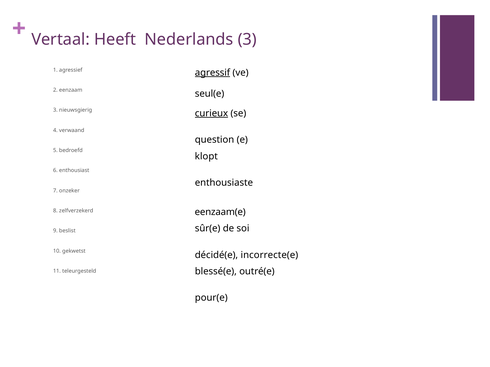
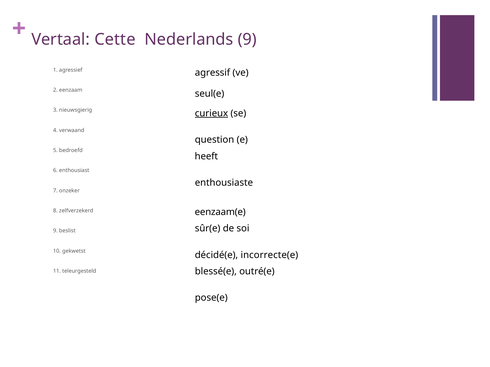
Heeft: Heeft -> Cette (115, 39)
Nederlands 3: 3 -> 9 (247, 39)
agressif underline: present -> none (212, 73)
klopt: klopt -> heeft (206, 156)
pour(e: pour(e -> pose(e (211, 298)
